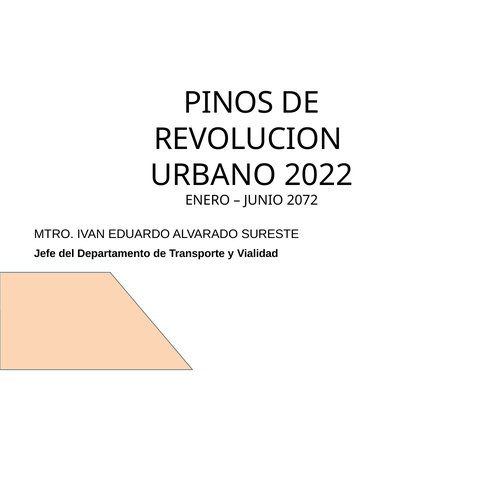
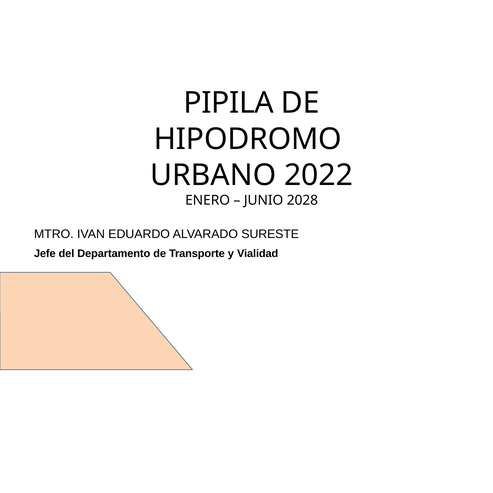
PINOS: PINOS -> PIPILA (229, 103)
REVOLUCION: REVOLUCION -> HIPODROMO (248, 139)
2072: 2072 -> 2028 (302, 200)
